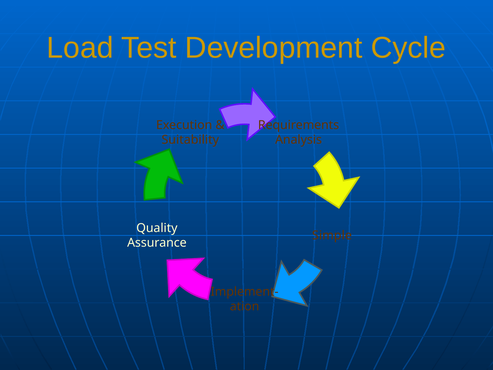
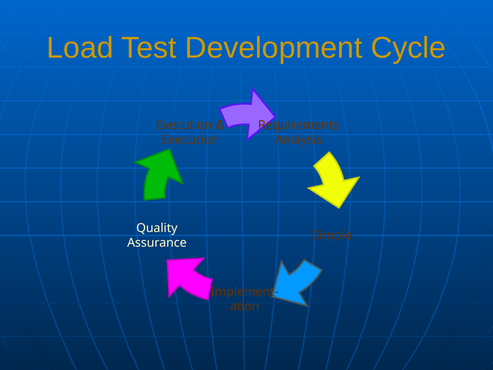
Suitability: Suitability -> Execution (190, 140)
